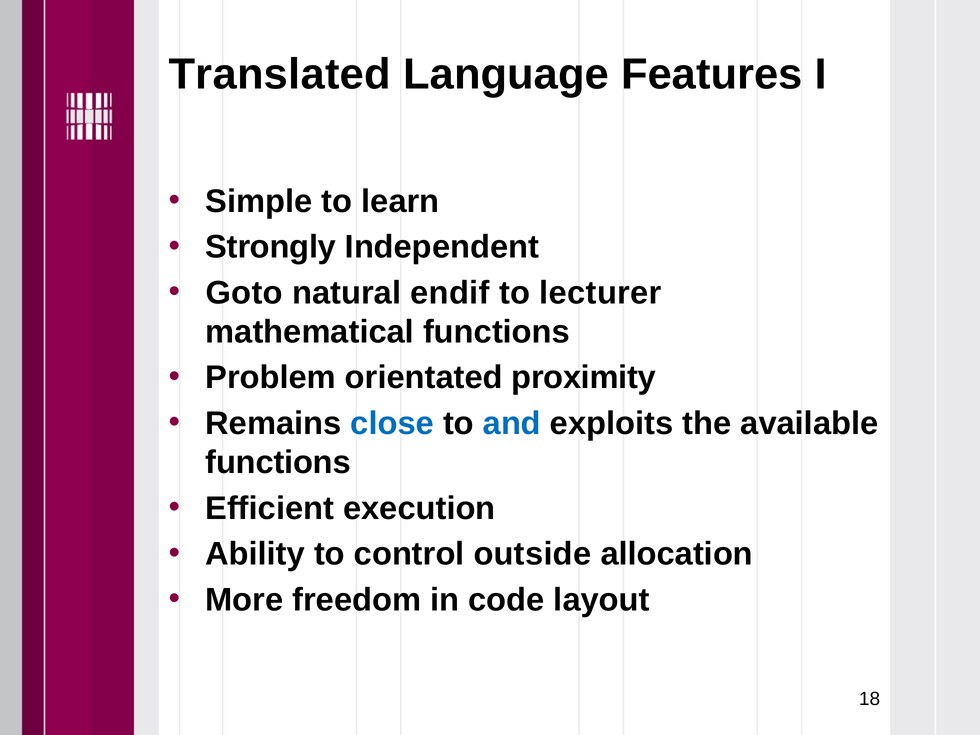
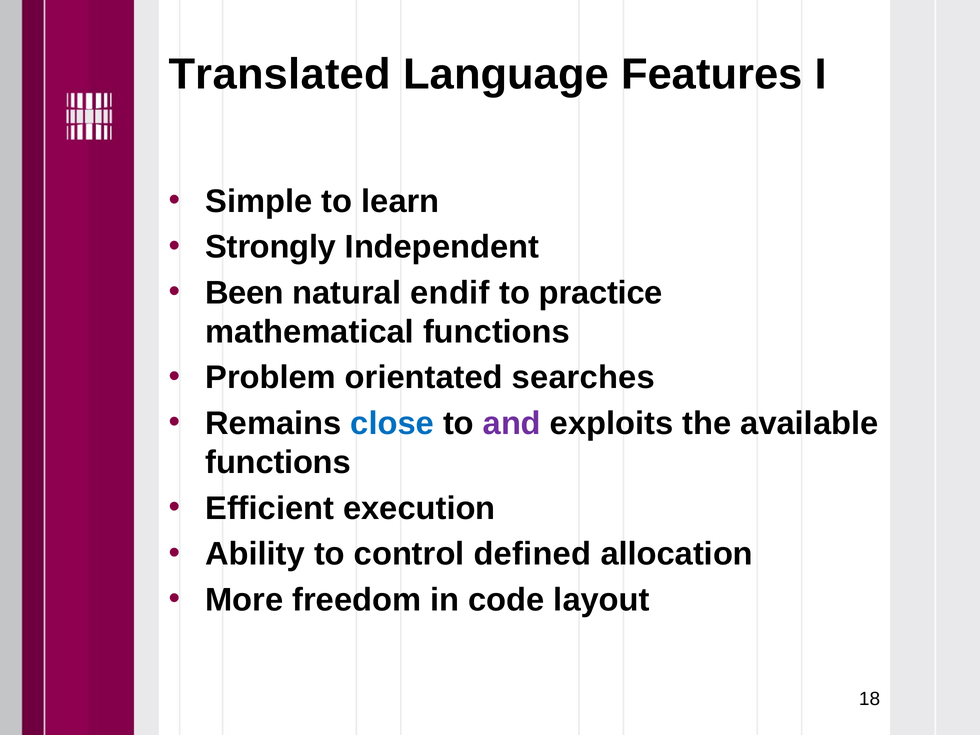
Goto: Goto -> Been (244, 293)
lecturer: lecturer -> practice (601, 293)
proximity: proximity -> searches (583, 378)
and colour: blue -> purple (512, 423)
outside: outside -> defined (532, 554)
